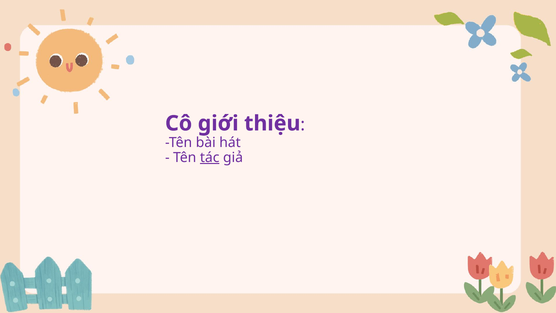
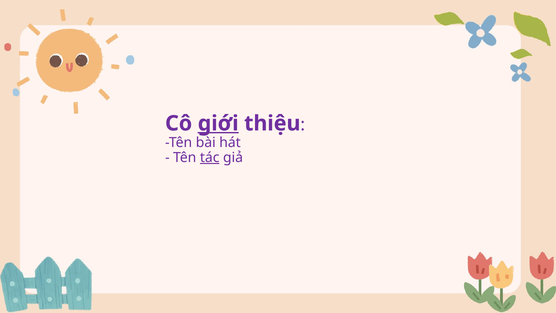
giới underline: none -> present (218, 123)
